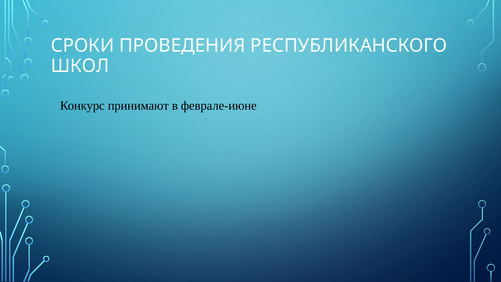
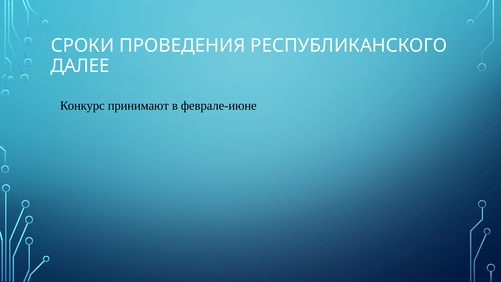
ШКОЛ: ШКОЛ -> ДАЛЕЕ (80, 66)
